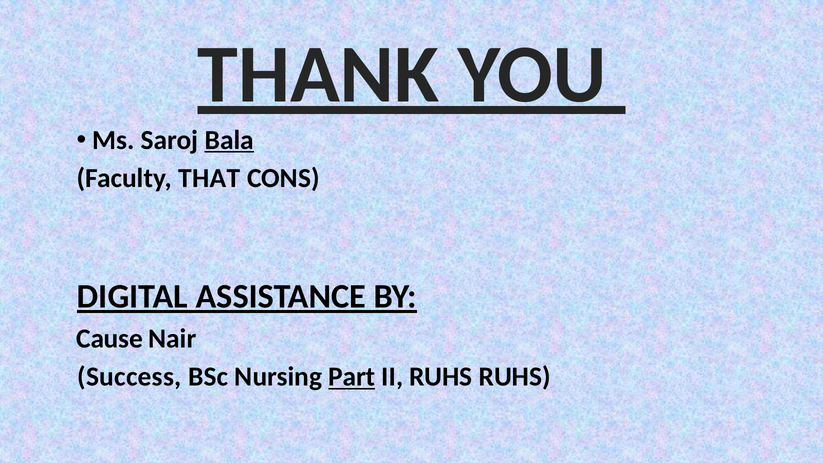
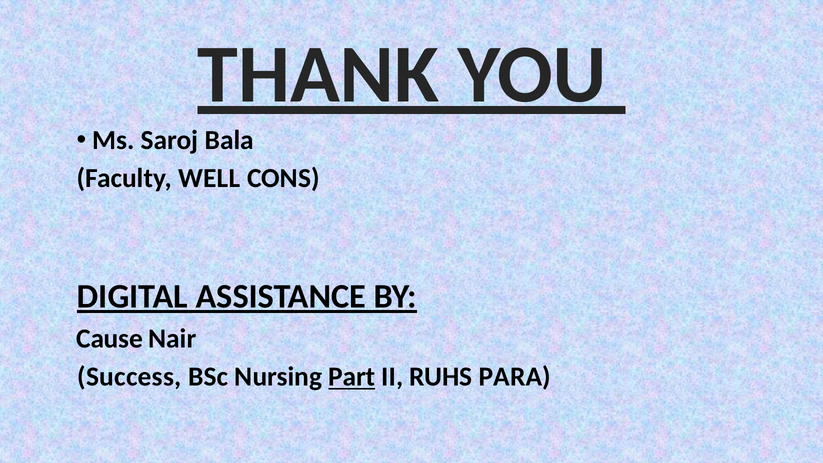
Bala underline: present -> none (229, 140)
THAT: THAT -> WELL (209, 178)
RUHS RUHS: RUHS -> PARA (515, 377)
